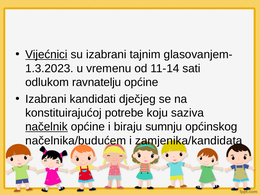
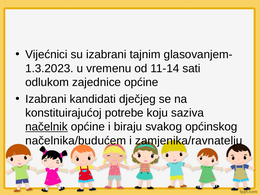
Vijećnici underline: present -> none (46, 55)
ravnatelju: ravnatelju -> zajednice (97, 82)
sumnju: sumnju -> svakog (164, 127)
zamjenika/kandidata: zamjenika/kandidata -> zamjenika/ravnatelju (189, 141)
